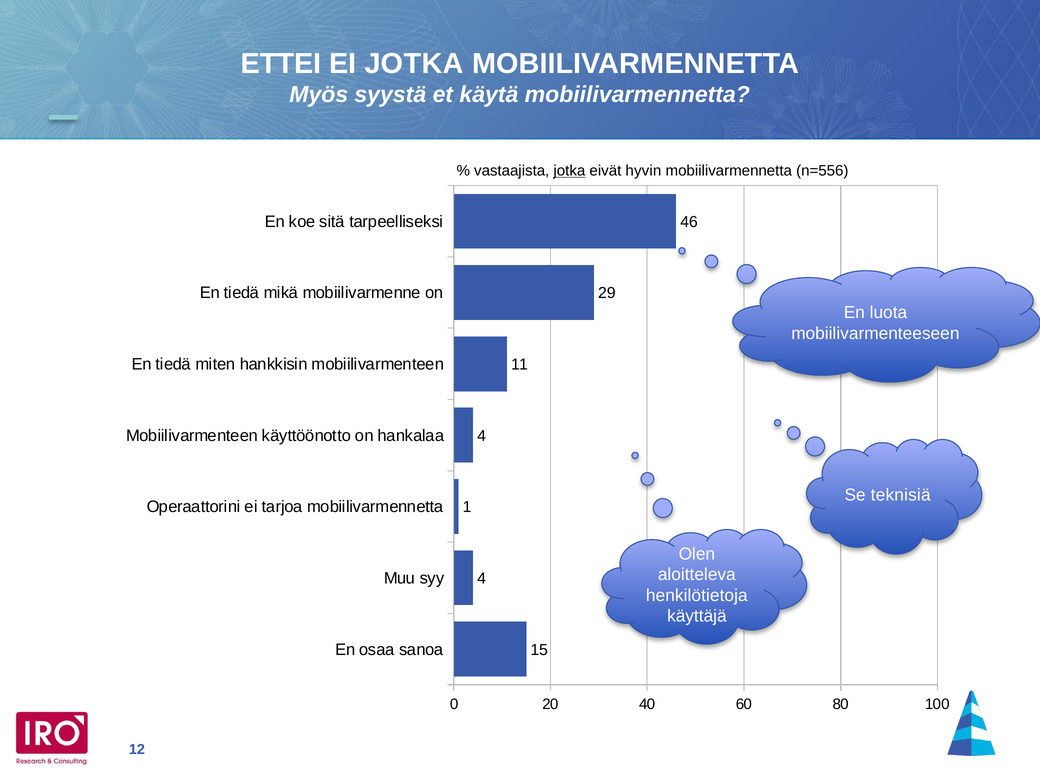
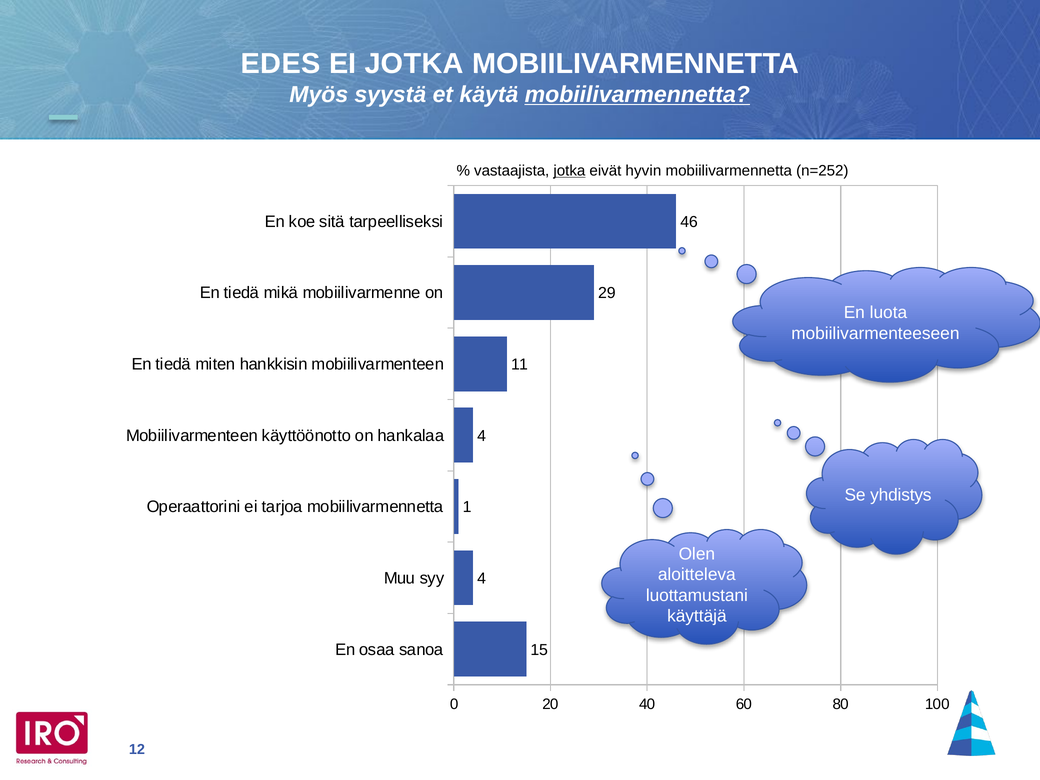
ETTEI: ETTEI -> EDES (281, 64)
mobiilivarmennetta underline: none -> present (637, 95)
n=556: n=556 -> n=252 (822, 171)
teknisiä: teknisiä -> yhdistys (901, 495)
henkilötietoja: henkilötietoja -> luottamustani (697, 595)
